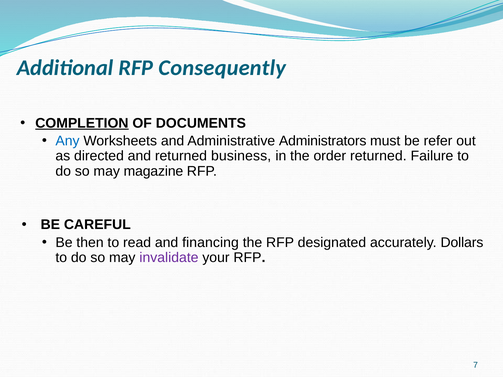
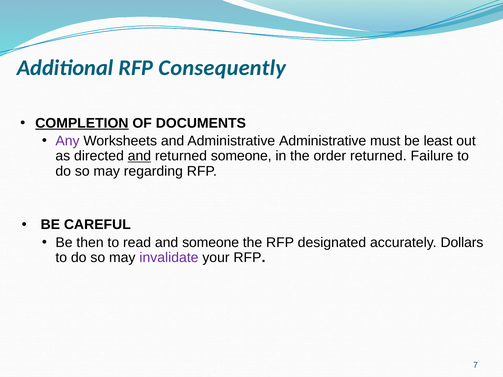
Any colour: blue -> purple (68, 141)
Administrative Administrators: Administrators -> Administrative (323, 141)
refer: refer -> least (438, 141)
and underline: none -> present (139, 156)
returned business: business -> someone (241, 156)
magazine: magazine -> regarding (153, 171)
and financing: financing -> someone (211, 243)
